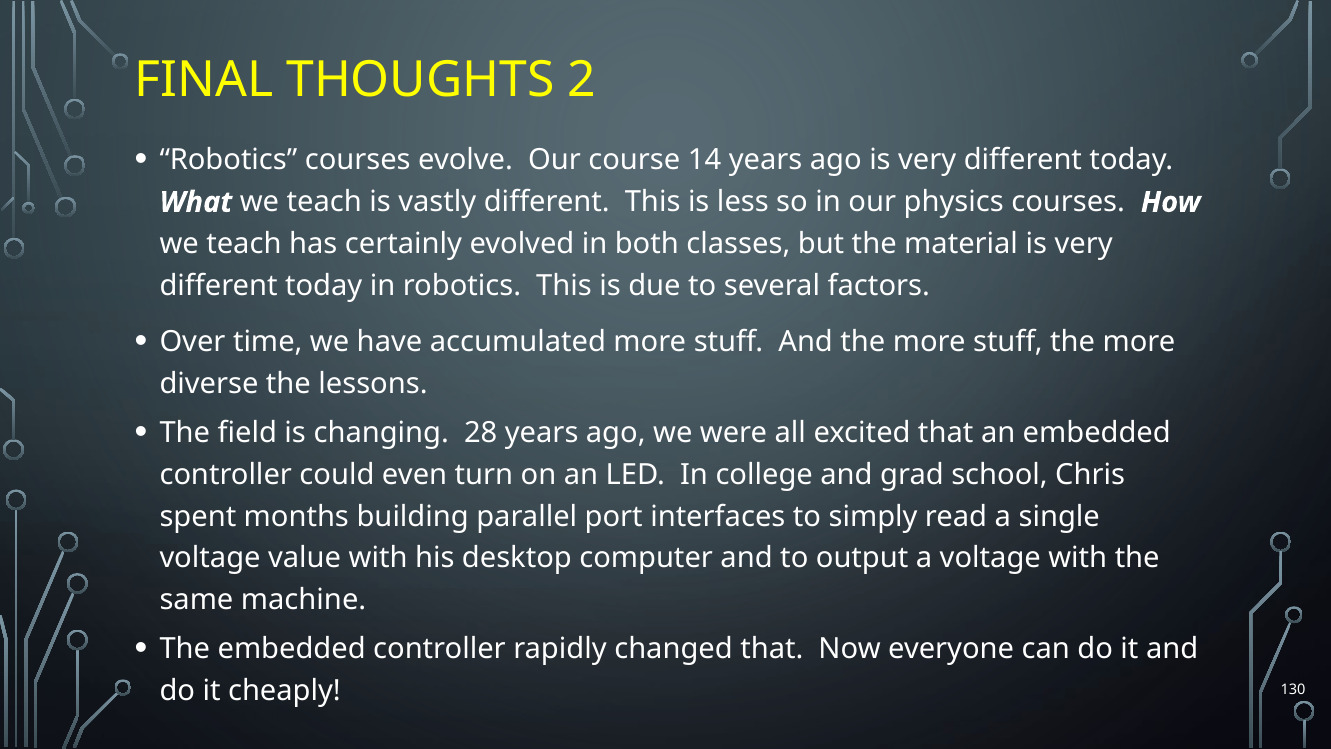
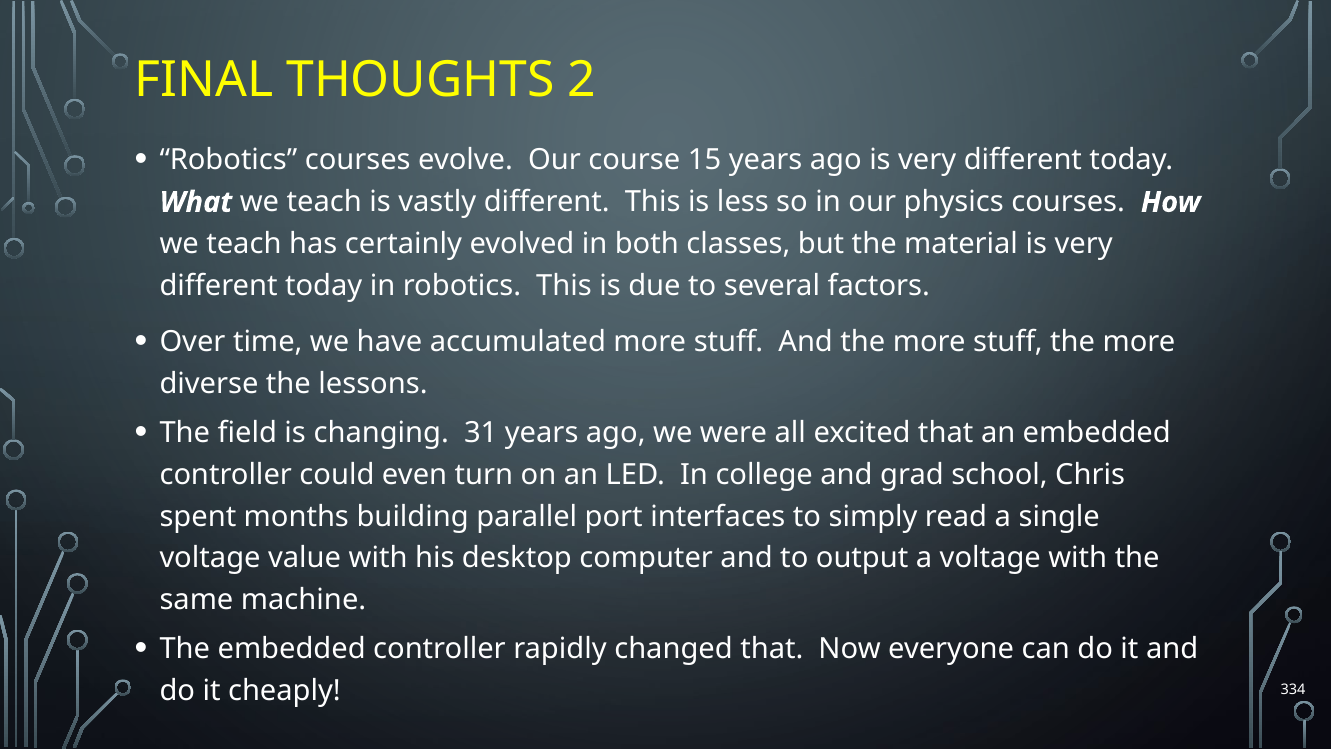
14: 14 -> 15 (705, 160)
28: 28 -> 31 (481, 432)
130: 130 -> 334 (1293, 689)
